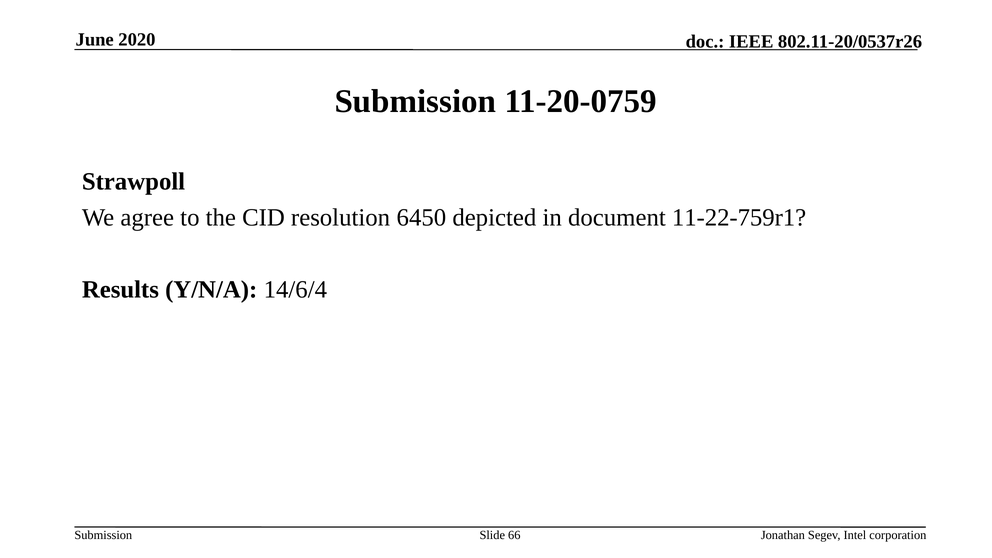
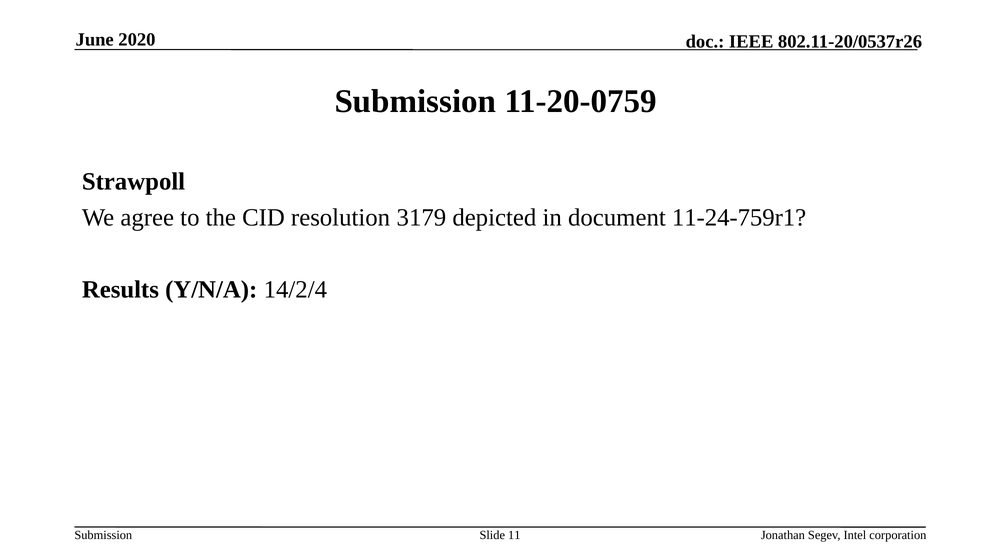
6450: 6450 -> 3179 (421, 218)
11-22-759r1: 11-22-759r1 -> 11-24-759r1 (739, 218)
14/6/4: 14/6/4 -> 14/2/4 (295, 289)
66: 66 -> 11 (514, 535)
